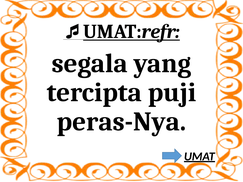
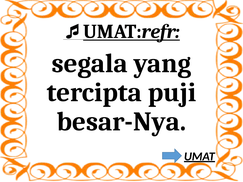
peras-Nya: peras-Nya -> besar-Nya (121, 122)
